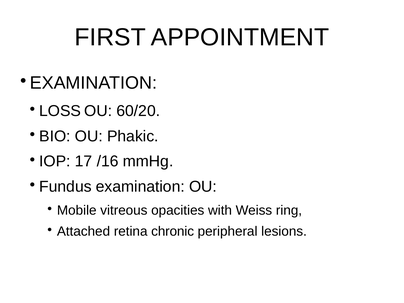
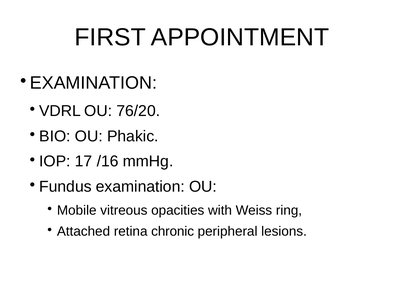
LOSS: LOSS -> VDRL (60, 111)
60/20: 60/20 -> 76/20 (138, 111)
